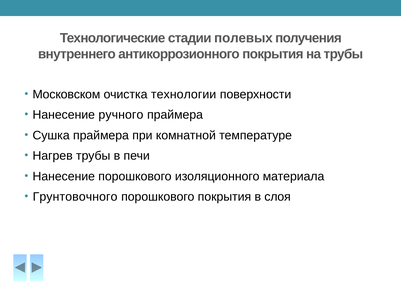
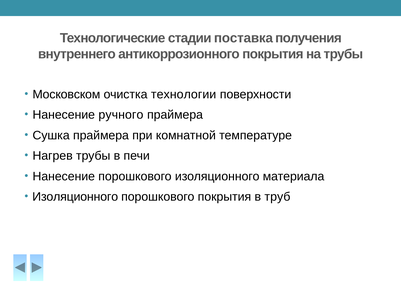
полевых: полевых -> поставка (243, 38)
Грунтовочного: Грунтовочного -> Изоляционного (75, 197)
слоя: слоя -> труб (277, 197)
